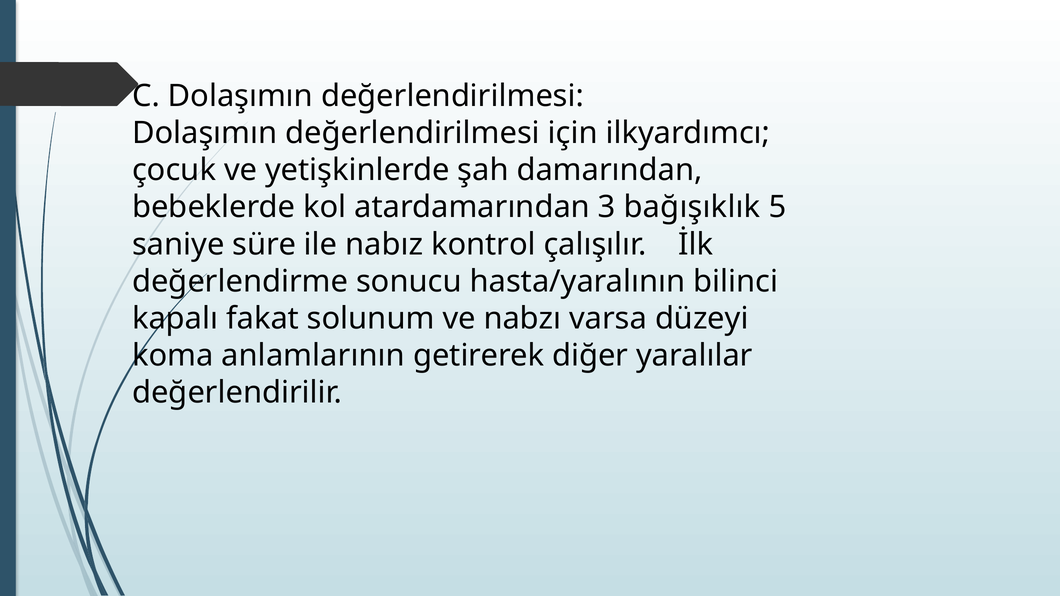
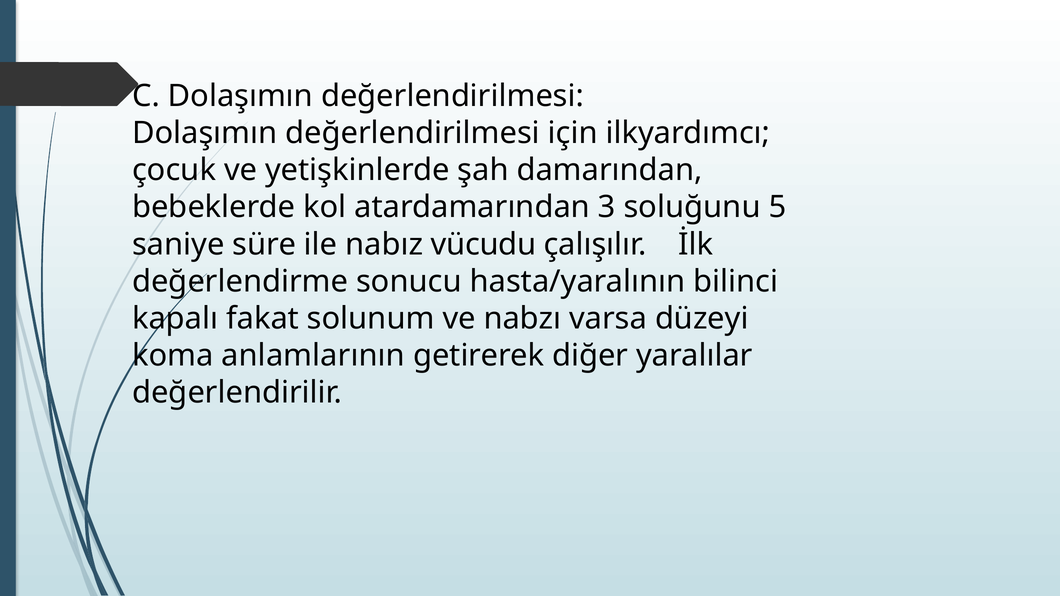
bağışıklık: bağışıklık -> soluğunu (692, 207)
kontrol: kontrol -> vücudu (484, 244)
